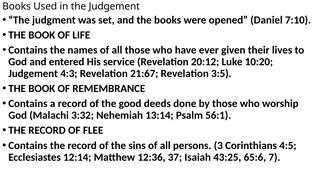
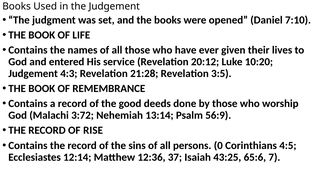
21:67: 21:67 -> 21:28 (144, 74)
3:32: 3:32 -> 3:72 (83, 116)
56:1: 56:1 -> 56:9 (218, 116)
FLEE: FLEE -> RISE (93, 131)
3: 3 -> 0 (218, 146)
